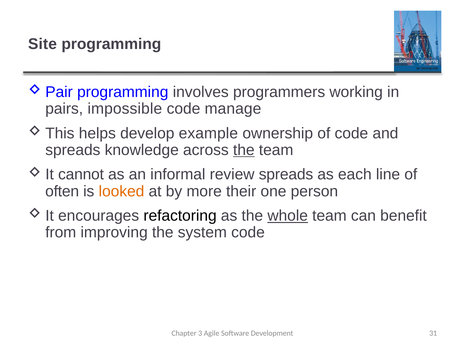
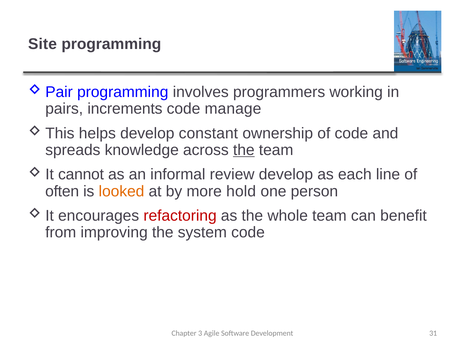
impossible: impossible -> increments (125, 109)
example: example -> constant (208, 133)
review spreads: spreads -> develop (286, 174)
their: their -> hold (241, 191)
refactoring colour: black -> red (180, 216)
whole underline: present -> none (288, 216)
